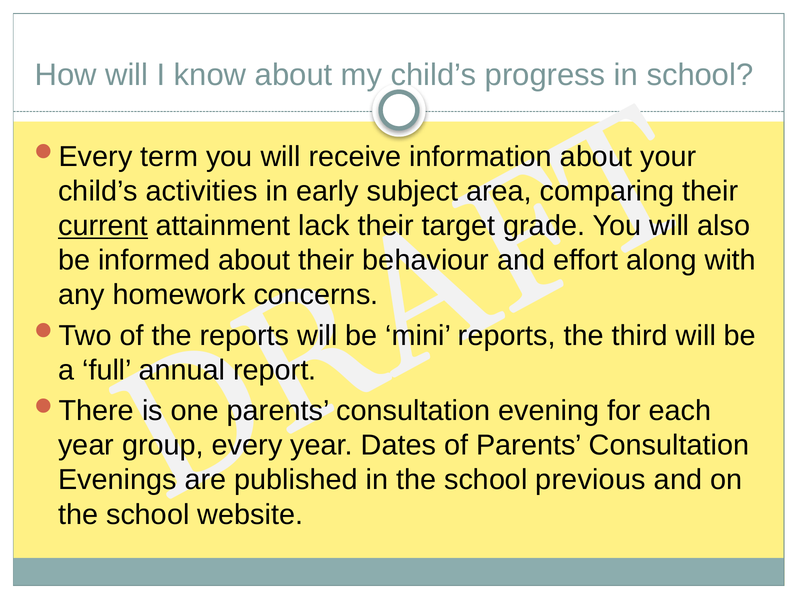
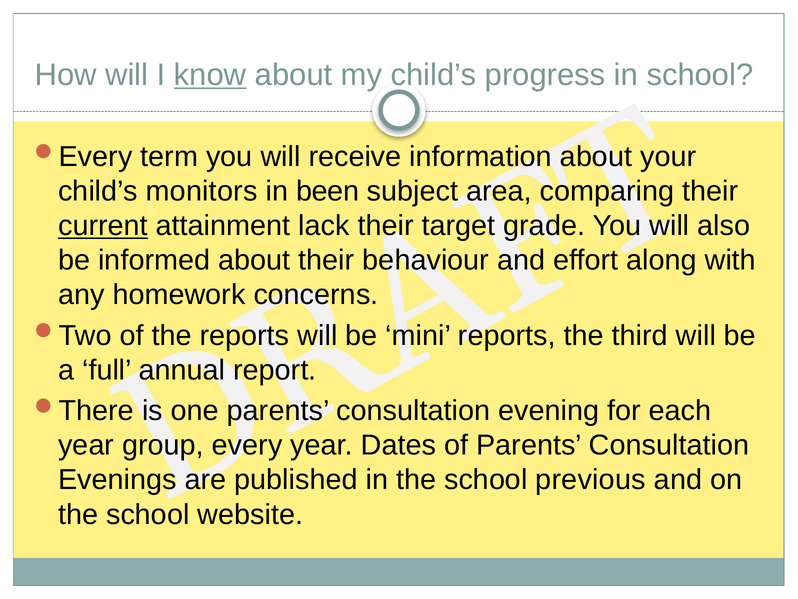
know underline: none -> present (210, 75)
activities: activities -> monitors (202, 191)
early: early -> been (328, 191)
